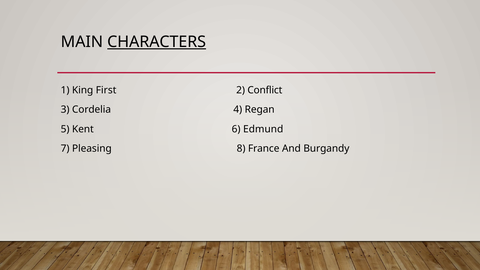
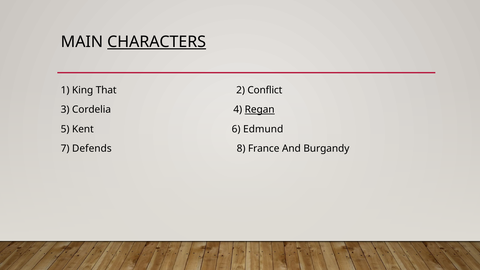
First: First -> That (106, 90)
Regan underline: none -> present (260, 110)
Pleasing: Pleasing -> Defends (92, 148)
